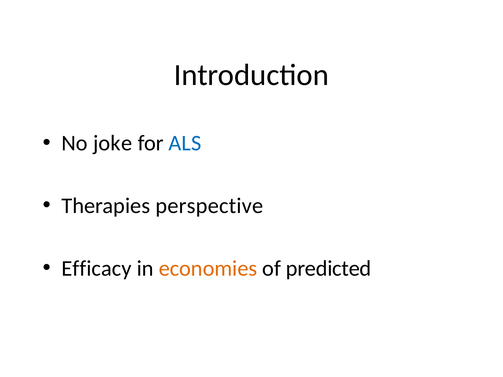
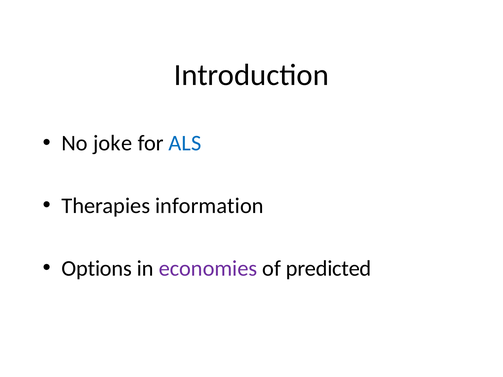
perspective: perspective -> information (209, 206)
Efficacy: Efficacy -> Options (97, 268)
economies colour: orange -> purple (208, 268)
